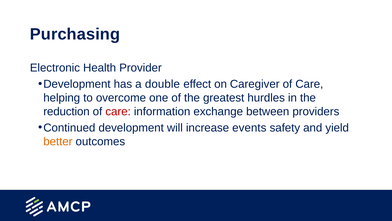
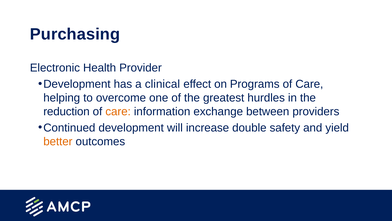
double: double -> clinical (162, 84)
Caregiver: Caregiver -> Programs (255, 84)
care colour: red -> orange (118, 111)
events: events -> double (249, 127)
